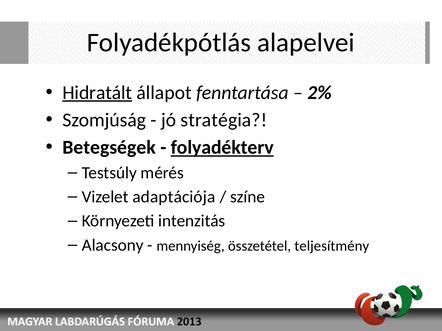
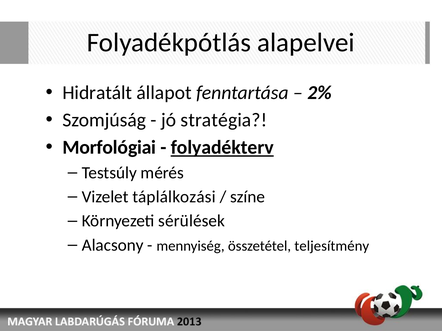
Hidratált underline: present -> none (97, 93)
Betegségek: Betegségek -> Morfológiai (109, 148)
adaptációja: adaptációja -> táplálkozási (174, 197)
intenzitás: intenzitás -> sérülések (192, 221)
